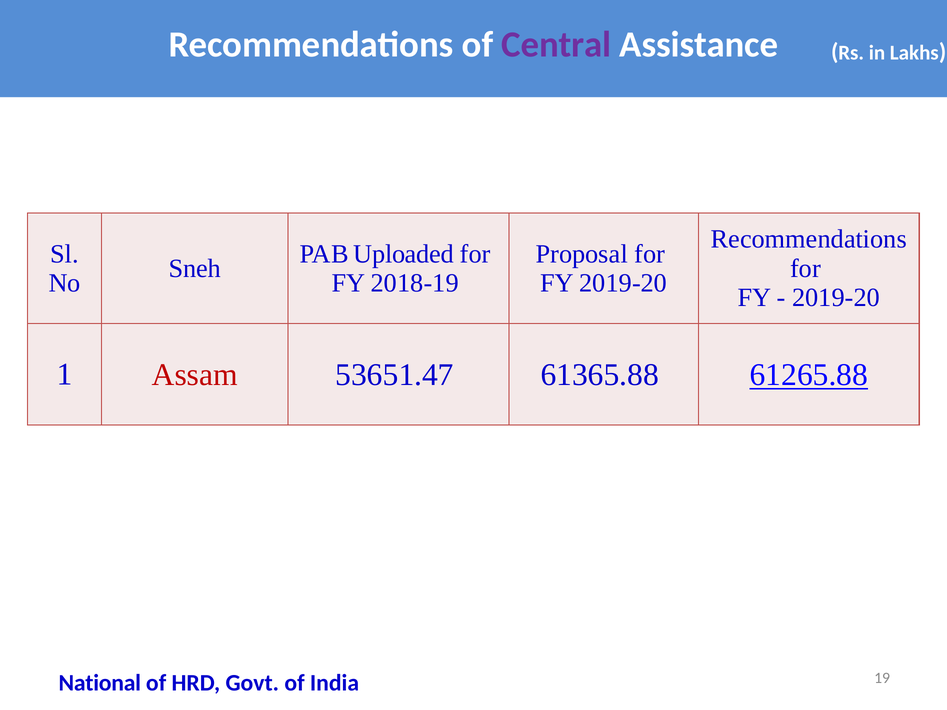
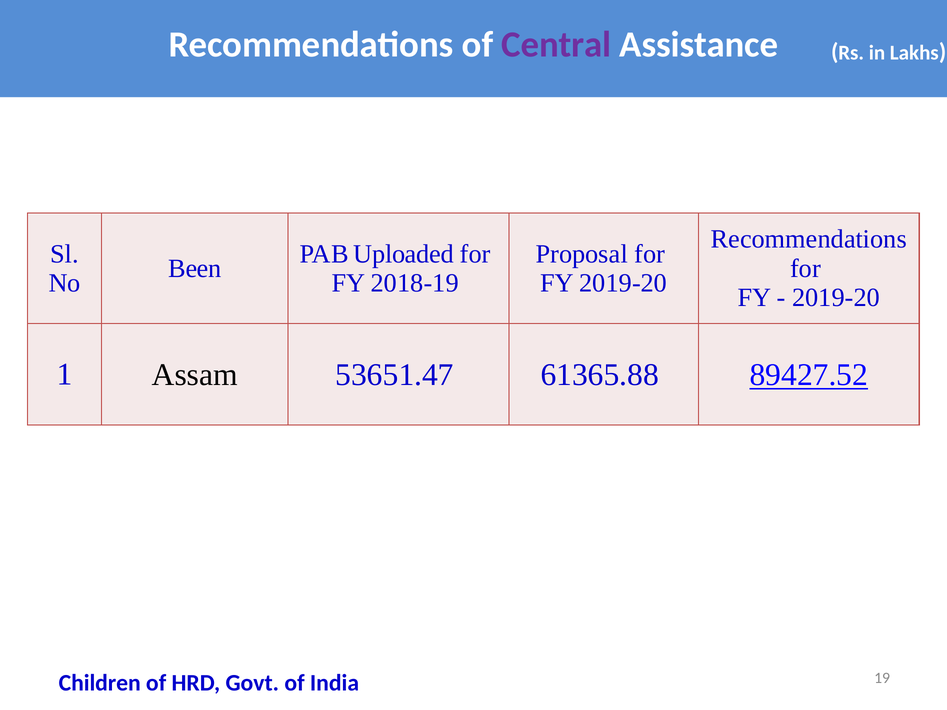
Sneh: Sneh -> Been (195, 269)
Assam colour: red -> black (195, 375)
61265.88: 61265.88 -> 89427.52 (809, 375)
National: National -> Children (100, 683)
